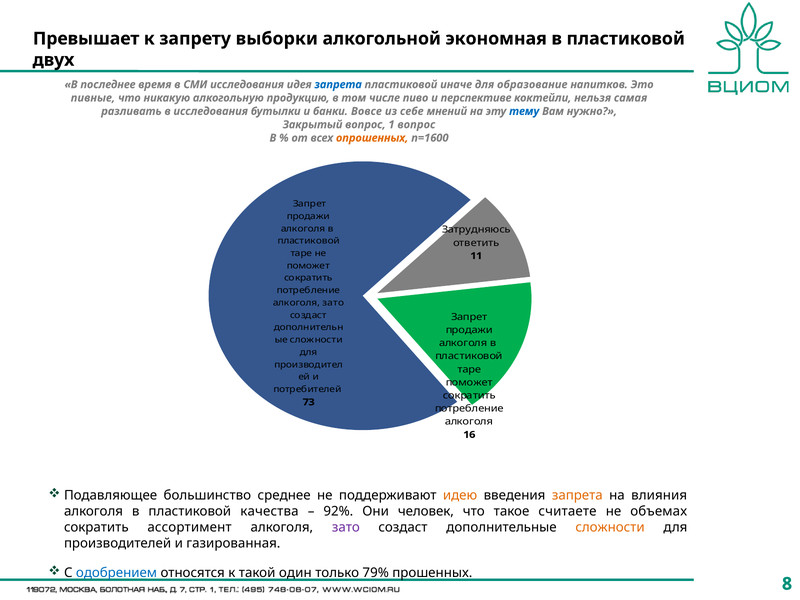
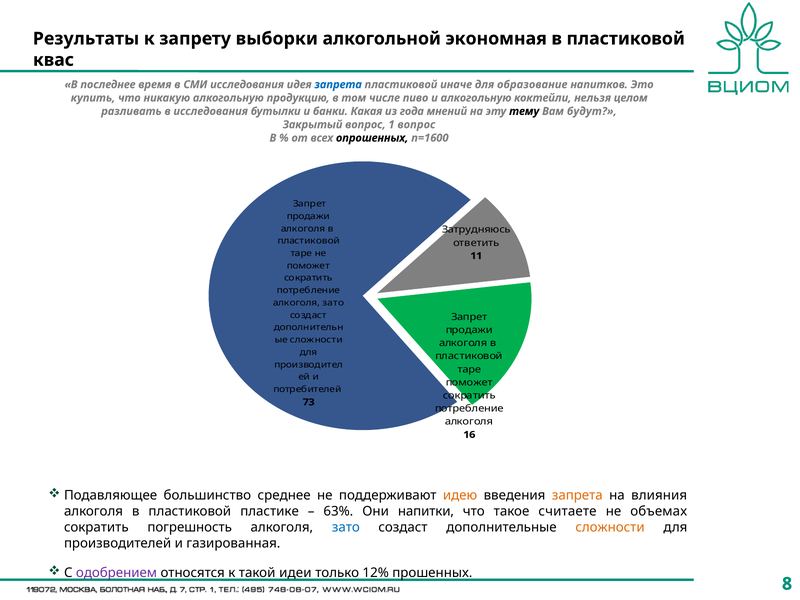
Превышает: Превышает -> Результаты (86, 39)
двух: двух -> квас (53, 60)
пивные: пивные -> купить (93, 98)
и перспективе: перспективе -> алкогольную (476, 98)
самая: самая -> целом (631, 98)
Вовсе: Вовсе -> Какая (366, 111)
себе: себе -> года (412, 111)
тему colour: blue -> black (524, 111)
нужно: нужно -> будут (592, 111)
опрошенных colour: orange -> black (372, 138)
качества: качества -> пластике (270, 512)
92%: 92% -> 63% (338, 512)
человек: человек -> напитки (426, 512)
ассортимент: ассортимент -> погрешность (190, 528)
зато colour: purple -> blue (346, 528)
одобрением colour: blue -> purple (117, 573)
один: один -> идеи (295, 573)
79%: 79% -> 12% (376, 573)
